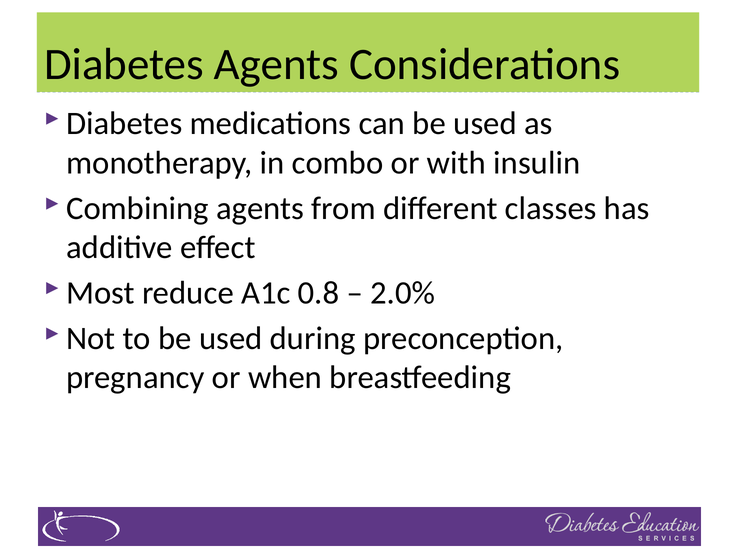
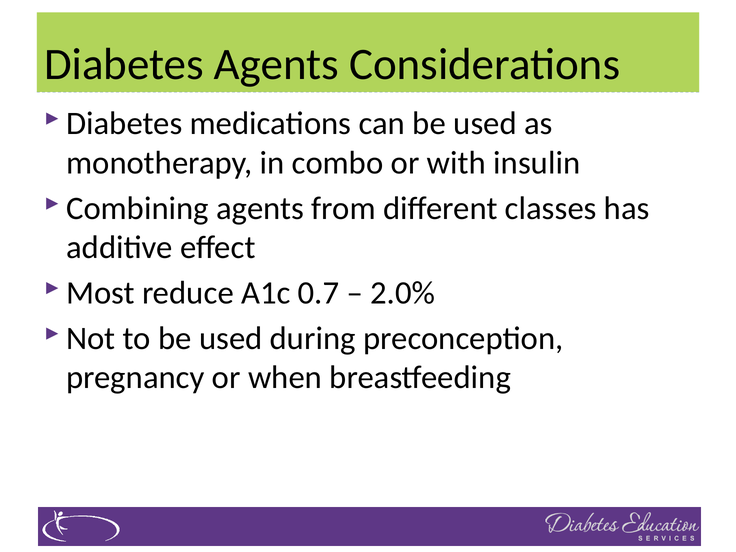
0.8: 0.8 -> 0.7 (319, 293)
